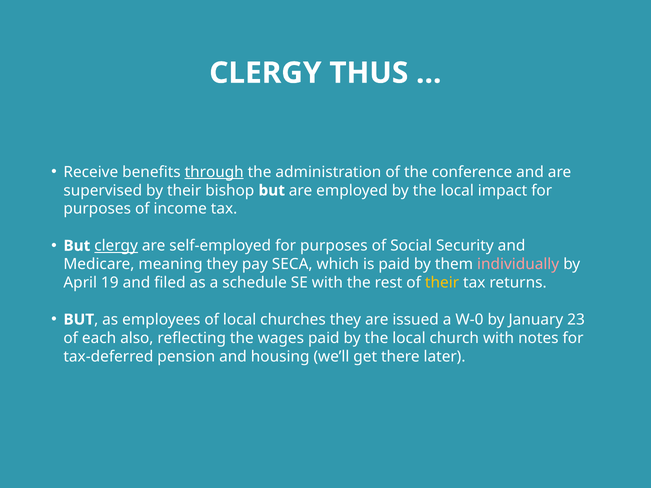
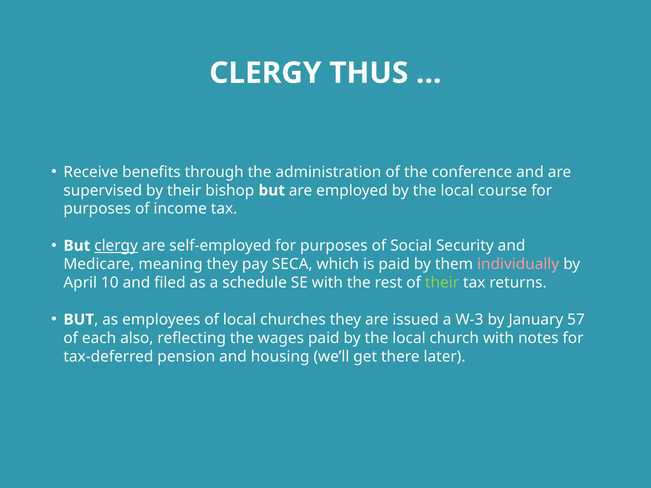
through underline: present -> none (214, 172)
impact: impact -> course (502, 191)
19: 19 -> 10 (110, 283)
their colour: yellow -> light green (442, 283)
W-0: W-0 -> W-3 (469, 320)
23: 23 -> 57 (576, 320)
